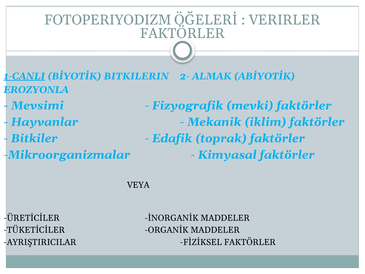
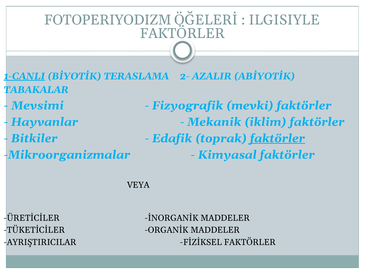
VERIRLER: VERIRLER -> ILGISIYLE (284, 20)
BITKILERIN: BITKILERIN -> TERASLAMA (136, 76)
ALMAK: ALMAK -> AZALIR (212, 76)
EROZYONLA: EROZYONLA -> TABAKALAR (36, 90)
faktörler underline: none -> present (277, 138)
